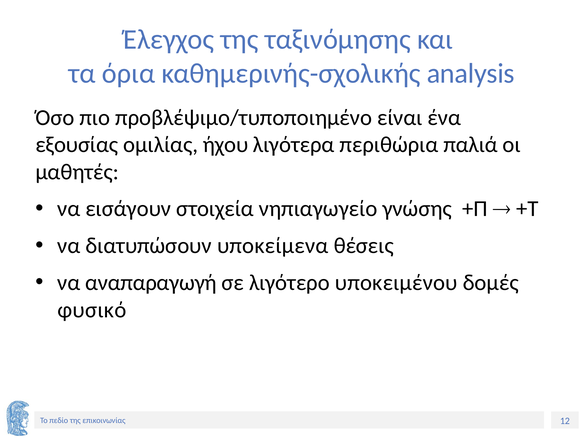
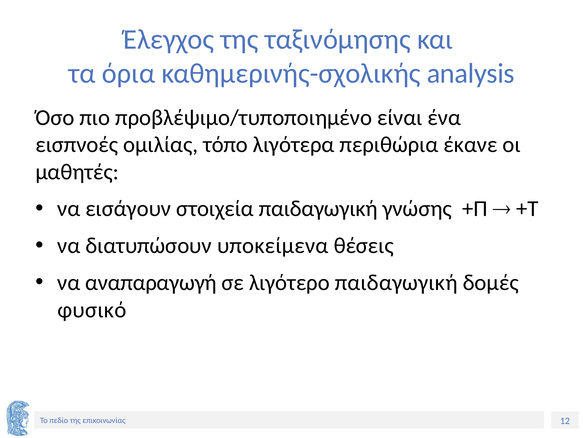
εξουσίας: εξουσίας -> εισπνοές (77, 144)
ήχου: ήχου -> τόπο (226, 144)
παλιά: παλιά -> έκανε (470, 144)
στοιχεία νηπιαγωγείο: νηπιαγωγείο -> παιδαγωγική (318, 208)
λιγότερο υποκειμένου: υποκειμένου -> παιδαγωγική (396, 282)
